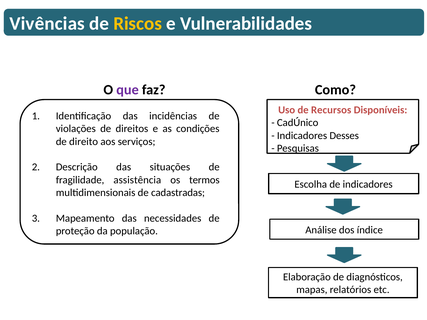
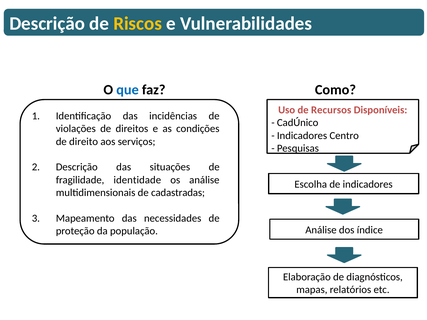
Vivências: Vivências -> Descrição (47, 24)
que colour: purple -> blue (128, 90)
Desses: Desses -> Centro (344, 136)
assistência: assistência -> identidade (137, 180)
os termos: termos -> análise (204, 180)
